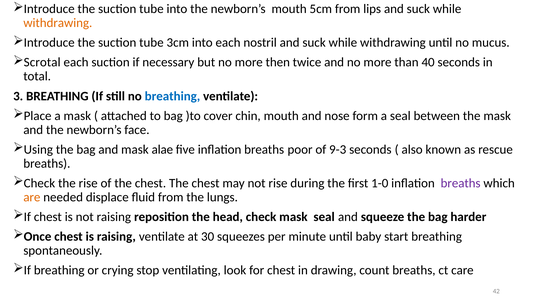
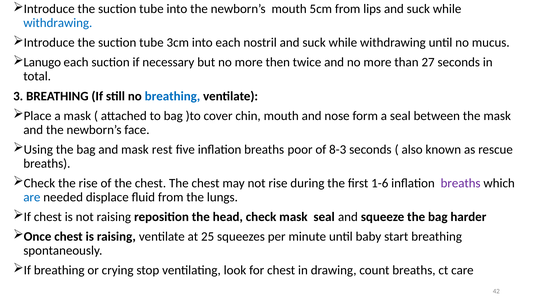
withdrawing colour: orange -> blue (58, 23)
Scrotal: Scrotal -> Lanugo (42, 62)
40: 40 -> 27 (428, 62)
alae: alae -> rest (162, 149)
9-3: 9-3 -> 8-3 (338, 149)
1-0: 1-0 -> 1-6 (380, 183)
are colour: orange -> blue (32, 197)
30: 30 -> 25 (208, 236)
